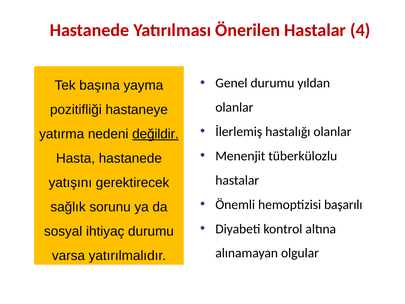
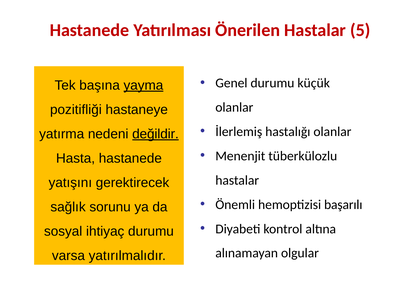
4: 4 -> 5 (360, 30)
yıldan: yıldan -> küçük (314, 83)
yayma underline: none -> present (143, 85)
